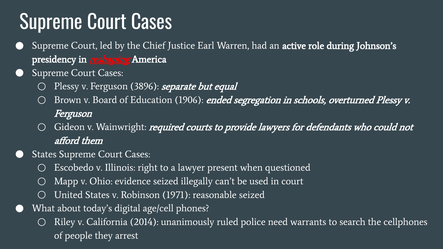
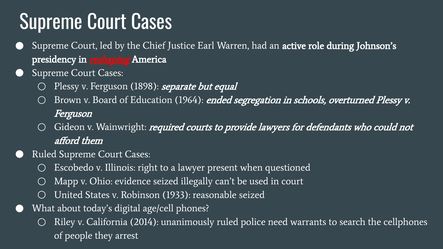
3896: 3896 -> 1898 (144, 86)
1906: 1906 -> 1964 (189, 100)
States: States -> Ruled (44, 154)
1971: 1971 -> 1933 (176, 195)
